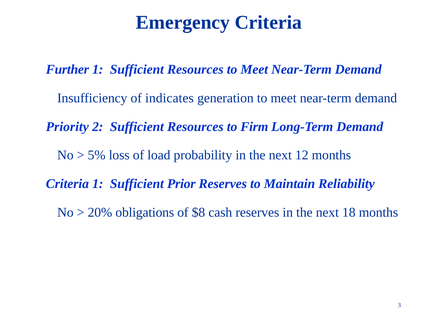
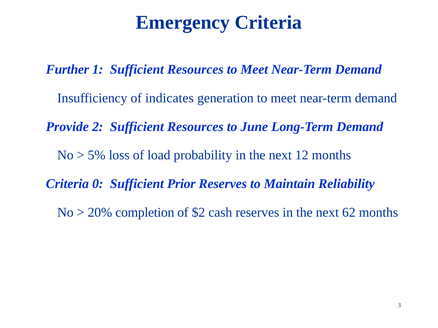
Priority: Priority -> Provide (67, 127)
Firm: Firm -> June (254, 127)
Criteria 1: 1 -> 0 (98, 184)
obligations: obligations -> completion (145, 213)
$8: $8 -> $2 (198, 213)
18: 18 -> 62 (349, 213)
